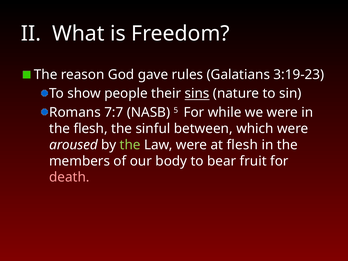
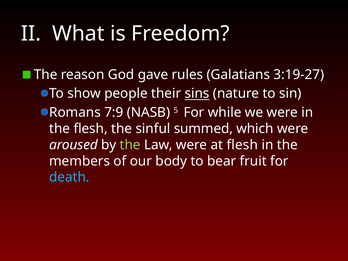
3:19-23: 3:19-23 -> 3:19-27 (299, 75)
7:7: 7:7 -> 7:9 (114, 112)
between: between -> summed (203, 129)
death colour: pink -> light blue (69, 177)
